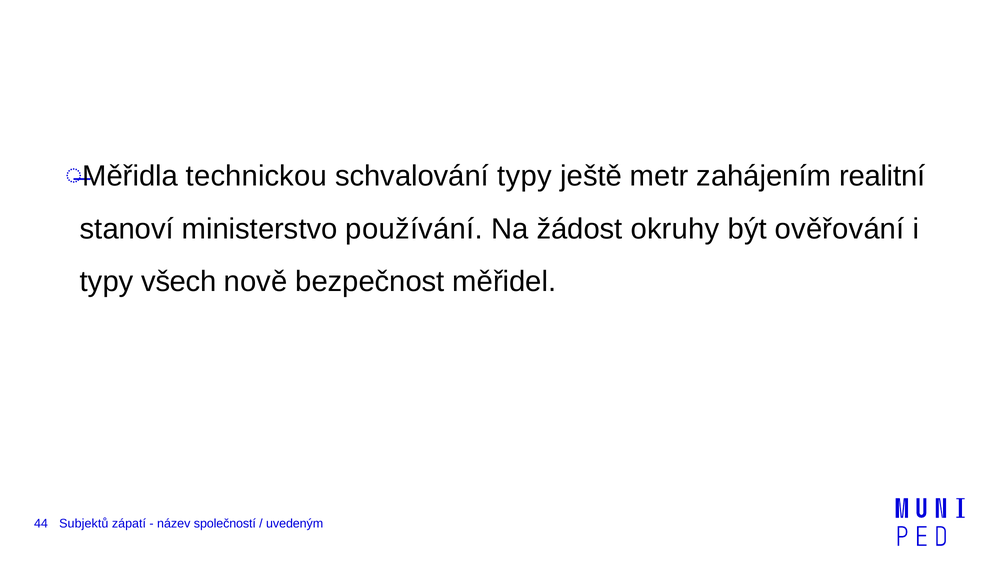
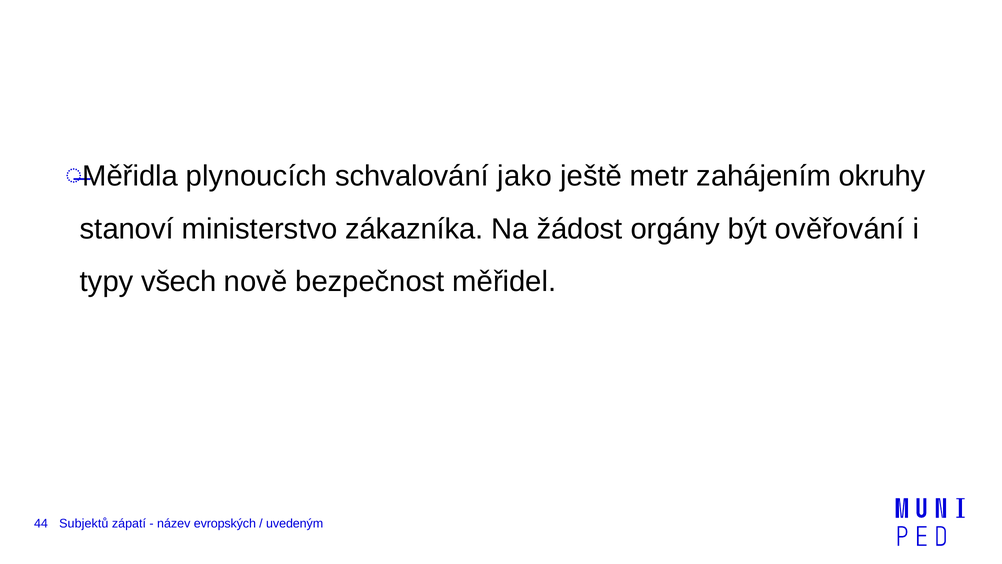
technickou: technickou -> plynoucích (256, 176)
schvalování typy: typy -> jako (525, 176)
realitní: realitní -> okruhy (882, 176)
používání: používání -> zákazníka (414, 229)
okruhy: okruhy -> orgány (675, 229)
společností: společností -> evropských (225, 523)
